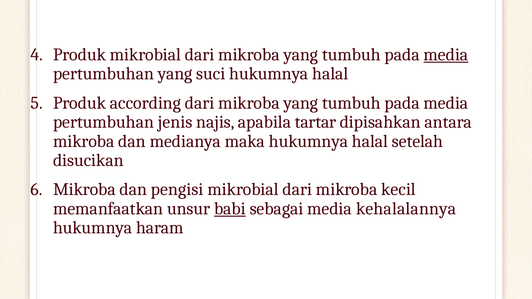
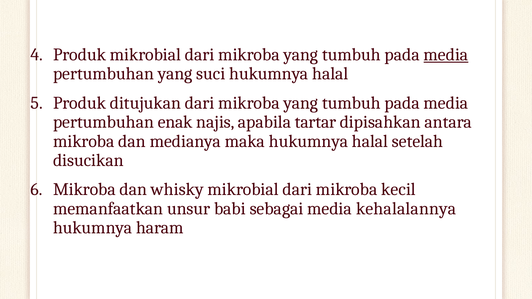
according: according -> ditujukan (145, 103)
jenis: jenis -> enak (175, 122)
pengisi: pengisi -> whisky (177, 190)
babi underline: present -> none (230, 209)
